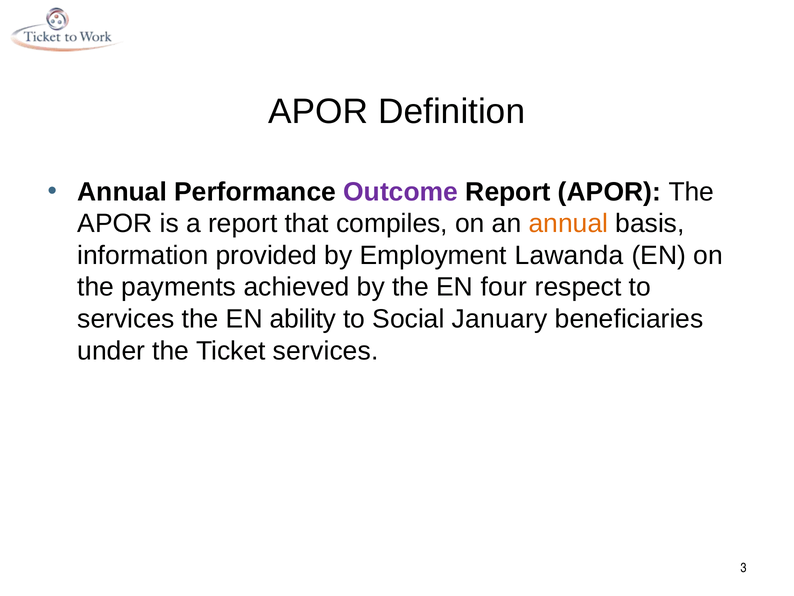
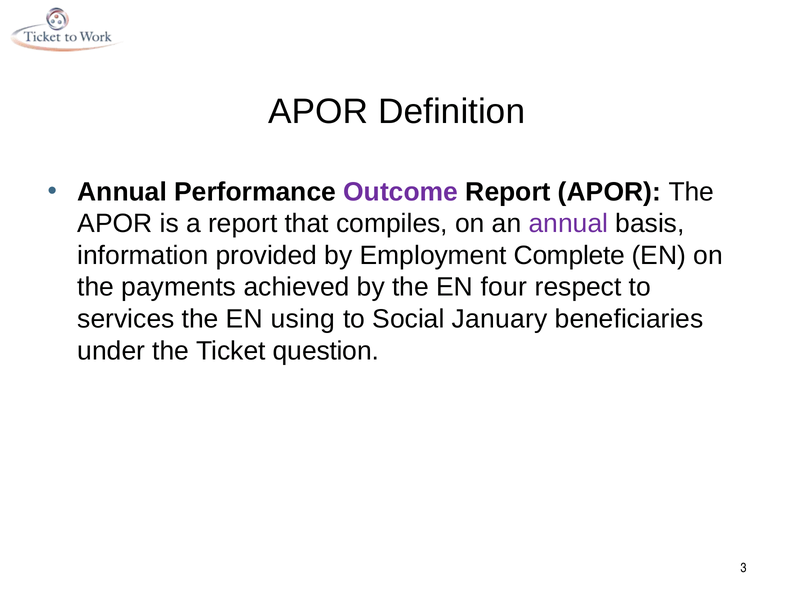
annual colour: orange -> purple (568, 223)
Lawanda: Lawanda -> Complete (569, 255)
ability: ability -> using (303, 319)
Ticket services: services -> question (326, 350)
